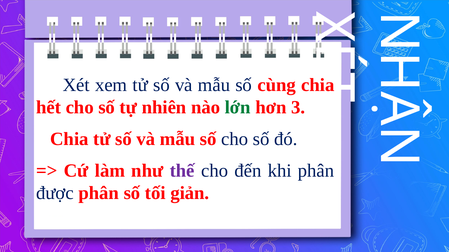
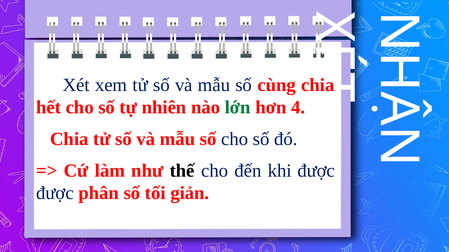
3: 3 -> 4 (298, 107)
thế colour: purple -> black (182, 171)
khi phân: phân -> được (316, 171)
